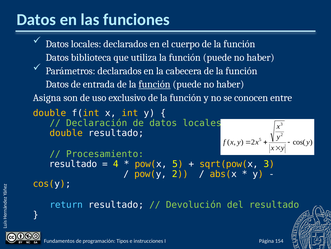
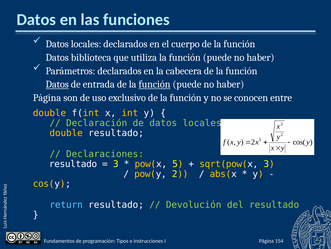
Datos underline: none -> present (57, 84)
Asigna: Asigna -> Página (47, 97)
Procesamiento: Procesamiento -> Declaraciones (105, 154)
4: 4 -> 3 (116, 164)
